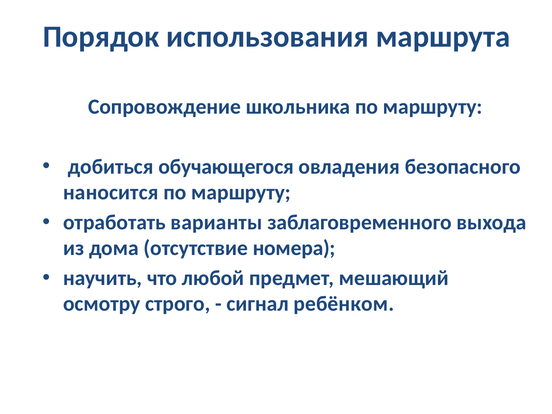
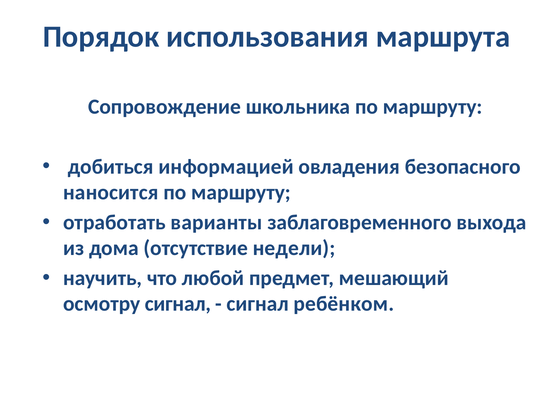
обучающегося: обучающегося -> информацией (226, 167)
номера: номера -> недели (294, 248)
осмотру строго: строго -> сигнал (178, 304)
